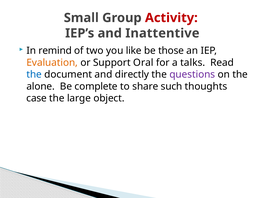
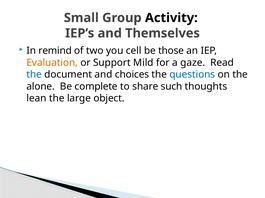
Activity colour: red -> black (171, 18)
Inattentive: Inattentive -> Themselves (163, 33)
like: like -> cell (134, 51)
Oral: Oral -> Mild (143, 63)
talks: talks -> gaze (193, 63)
directly: directly -> choices (132, 75)
questions colour: purple -> blue (192, 75)
case: case -> lean (36, 99)
